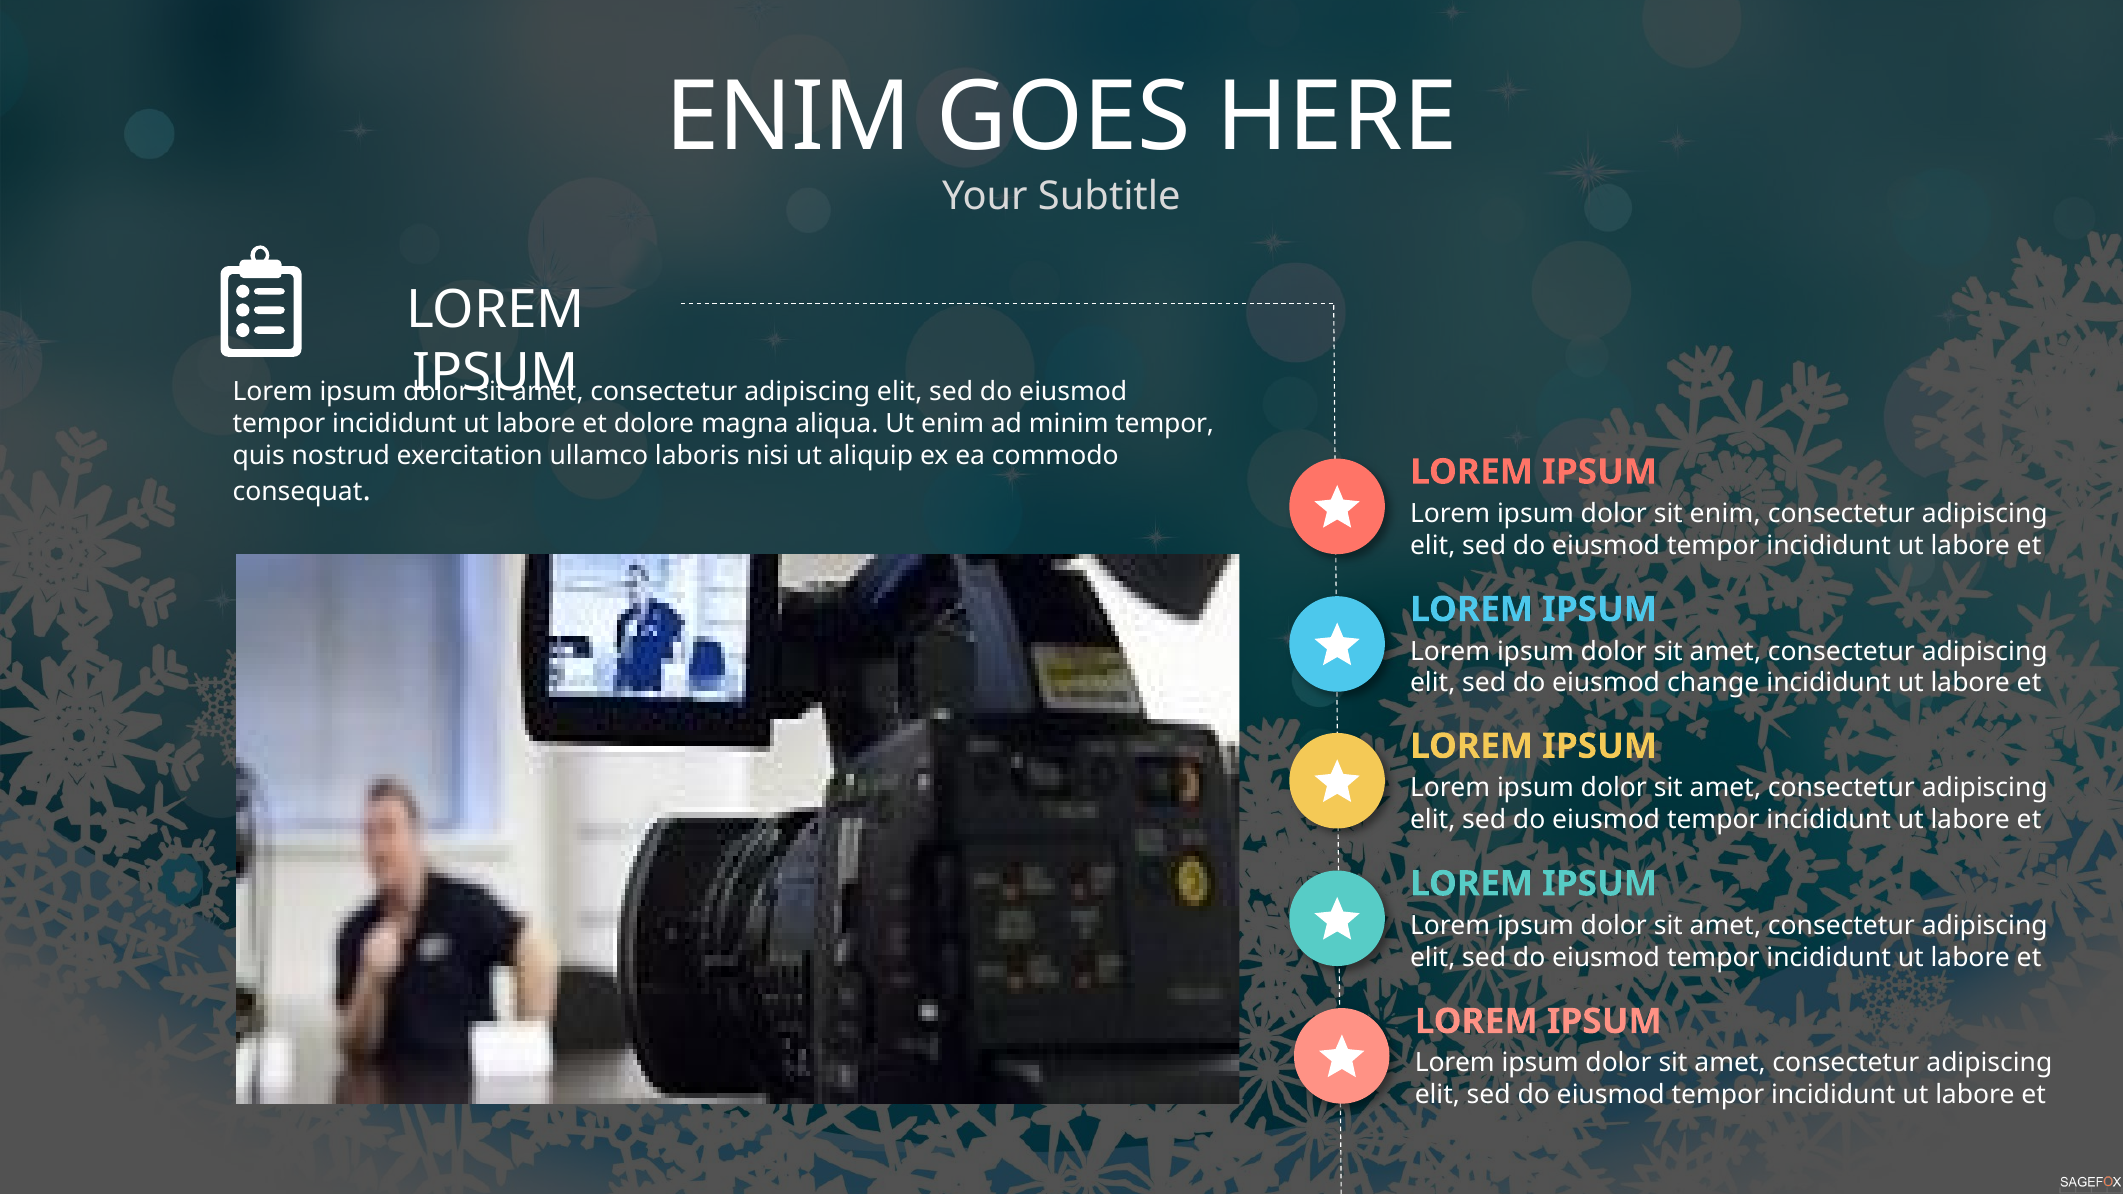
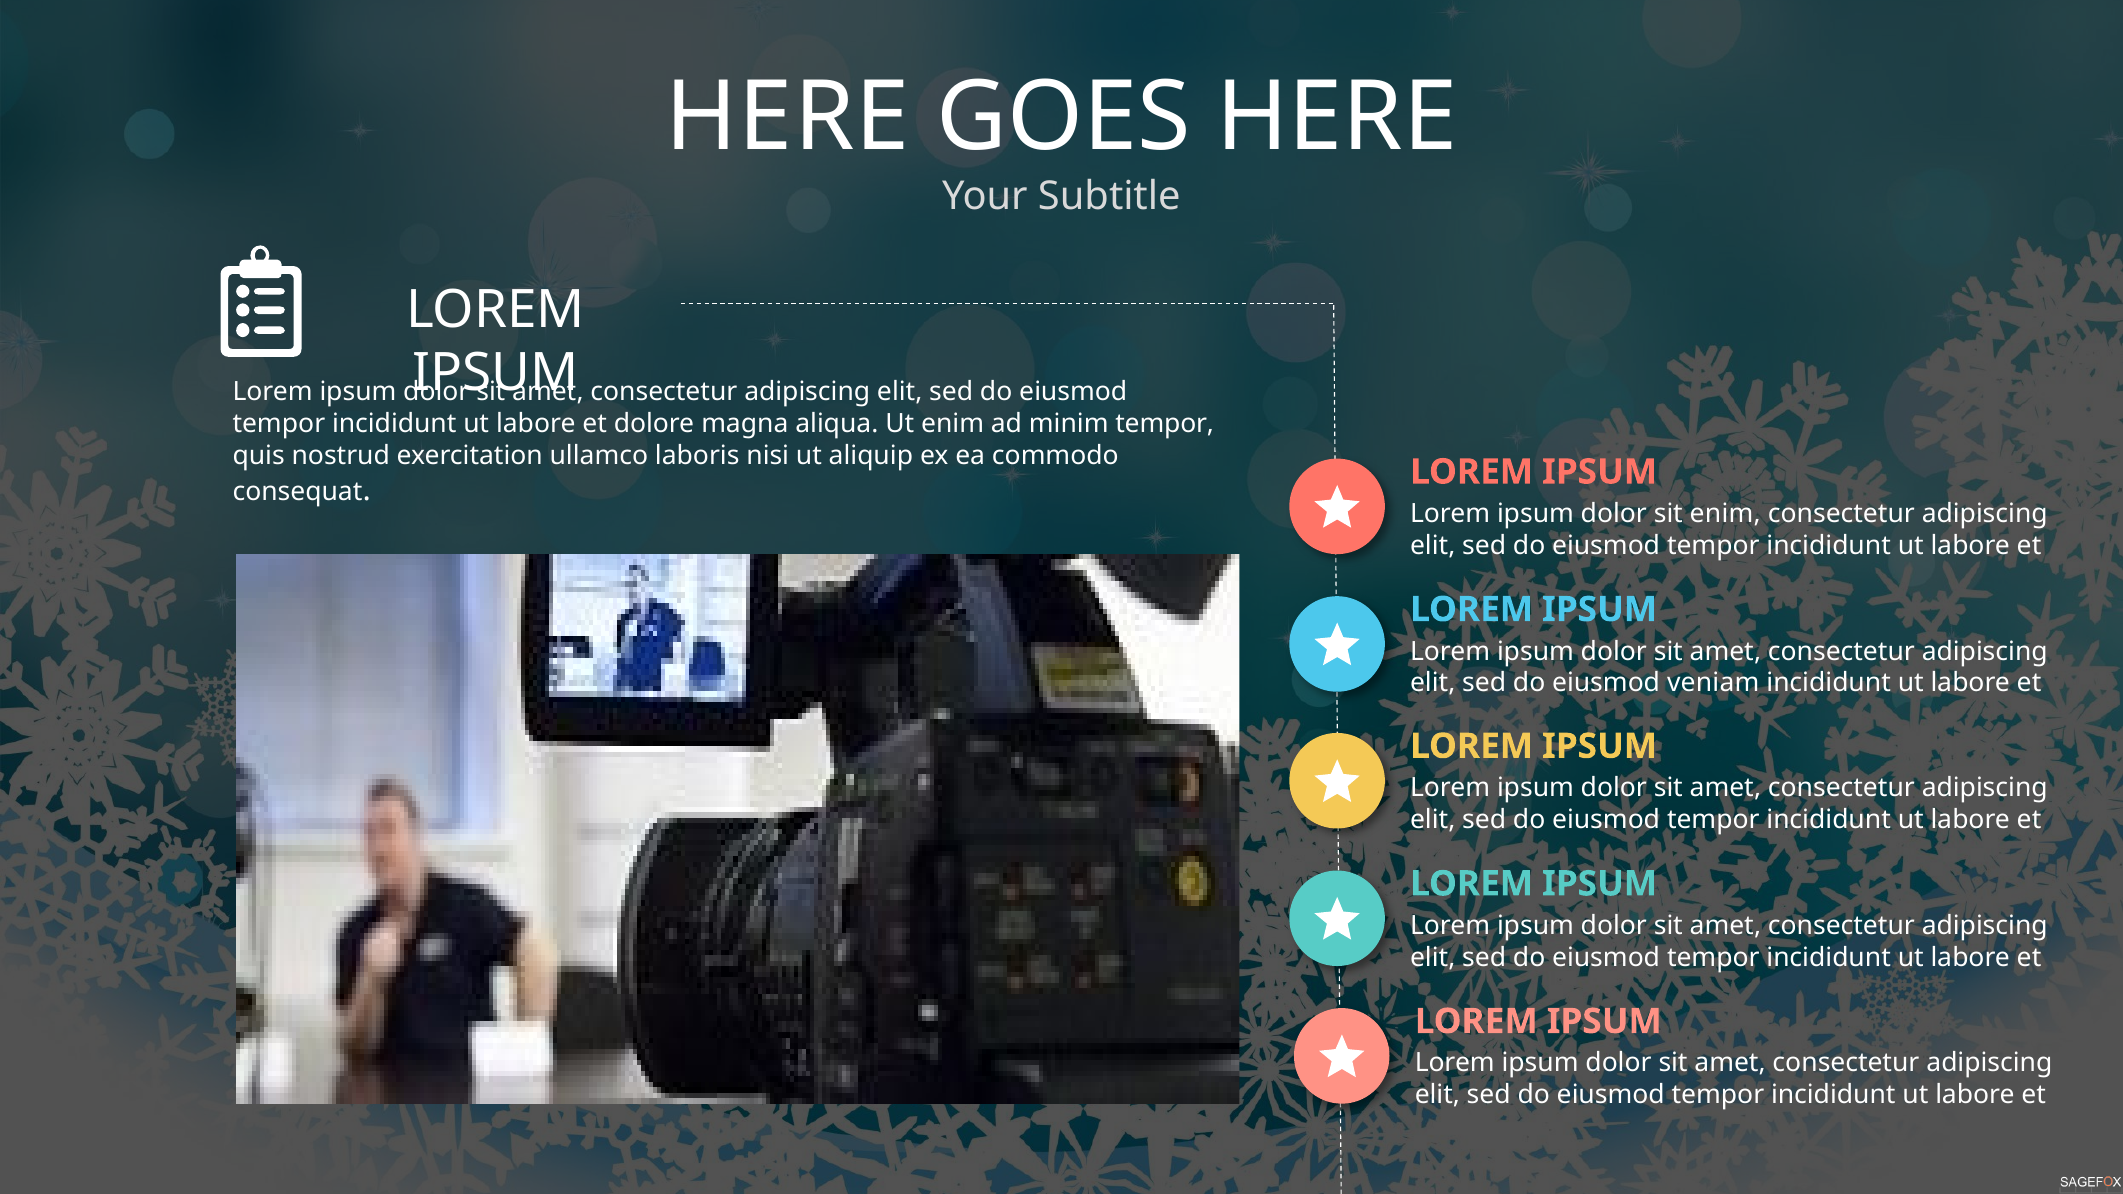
ENIM: ENIM -> HERE (788, 118)
change: change -> veniam (1713, 683)
